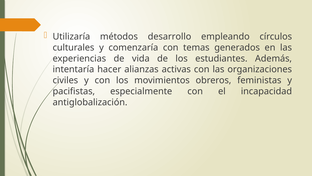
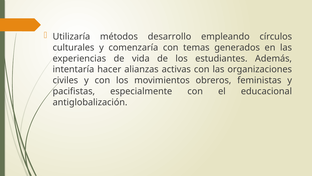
incapacidad: incapacidad -> educacional (266, 91)
